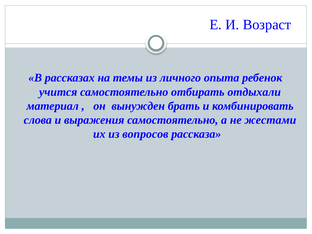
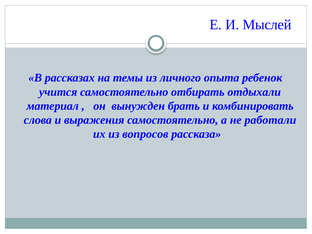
Возраст: Возраст -> Мыслей (267, 25)
жестами: жестами -> работали (270, 120)
